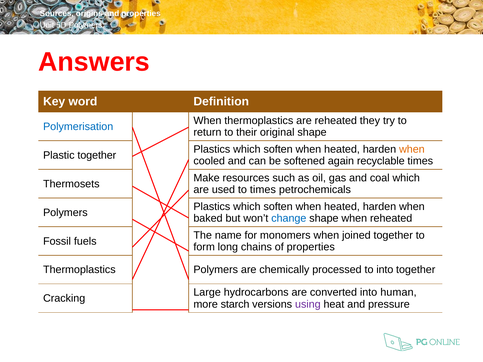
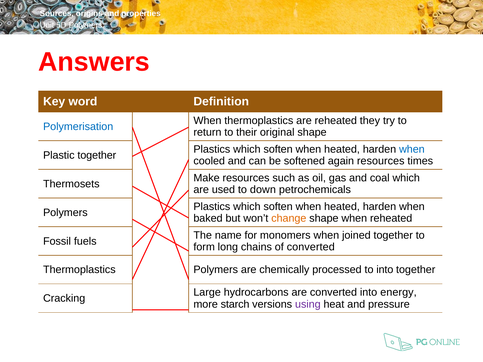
when colour: orange -> blue (412, 149)
again recyclable: recyclable -> resources (381, 161)
to times: times -> down (263, 190)
change colour: blue -> orange (289, 219)
of properties: properties -> converted (311, 247)
human: human -> energy (398, 293)
